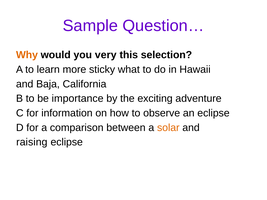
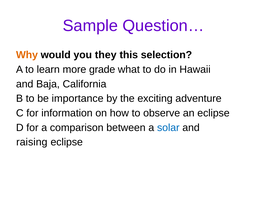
very: very -> they (106, 55)
sticky: sticky -> grade (102, 70)
solar colour: orange -> blue (168, 128)
